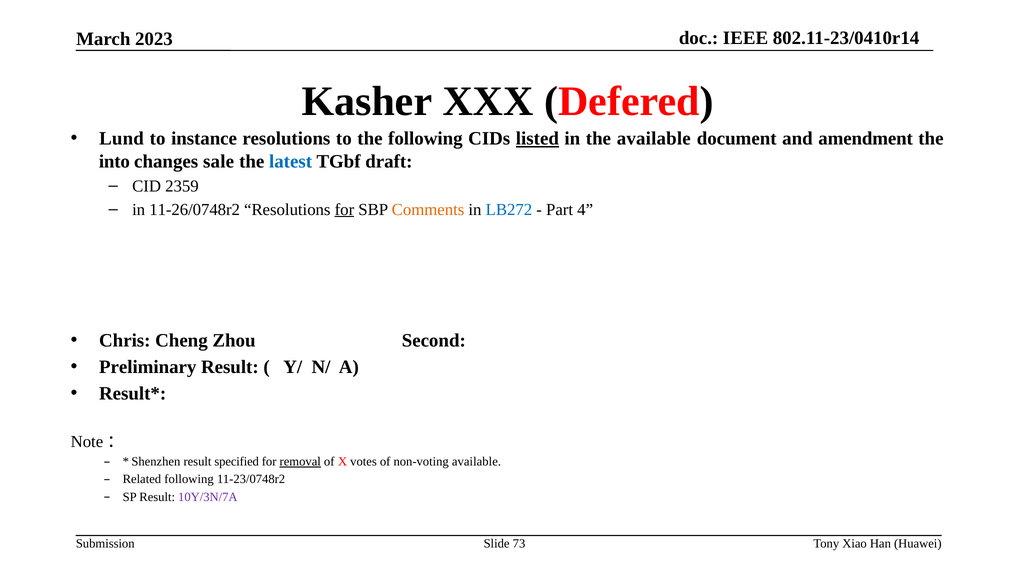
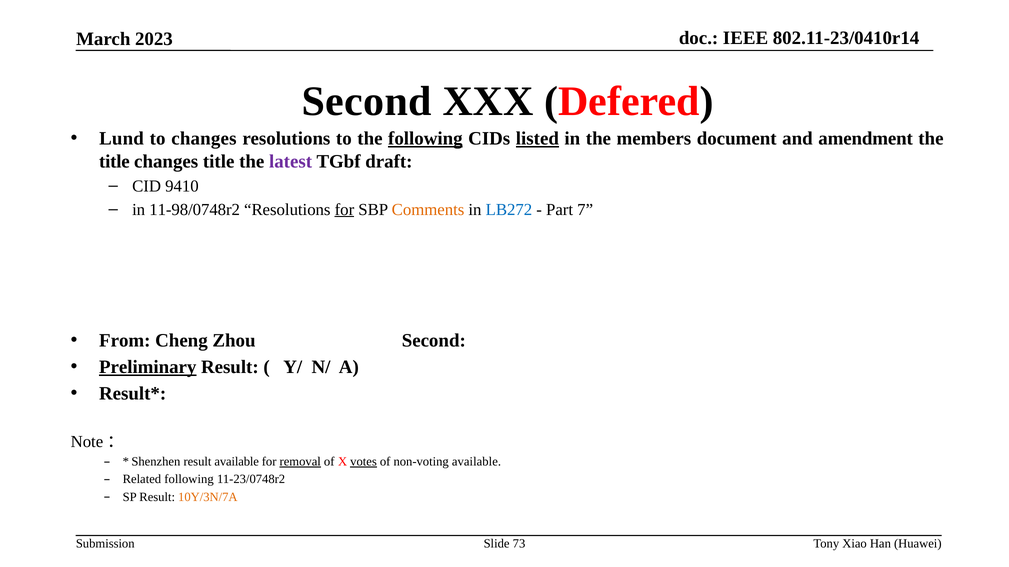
Kasher: Kasher -> Second (367, 101)
to instance: instance -> changes (204, 139)
following underline: none -> present (425, 139)
the available: available -> members (654, 139)
into: into -> title (114, 162)
changes sale: sale -> title (219, 162)
latest colour: blue -> purple (291, 162)
2359: 2359 -> 9410 (182, 186)
11-26/0748r2: 11-26/0748r2 -> 11-98/0748r2 (195, 210)
4: 4 -> 7 (585, 210)
Chris: Chris -> From (125, 341)
Preliminary underline: none -> present (148, 368)
result specified: specified -> available (237, 462)
votes underline: none -> present (364, 462)
10Y/3N/7A colour: purple -> orange (208, 497)
